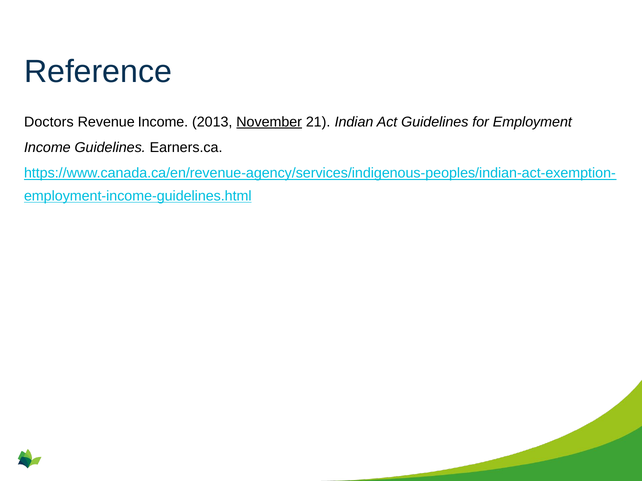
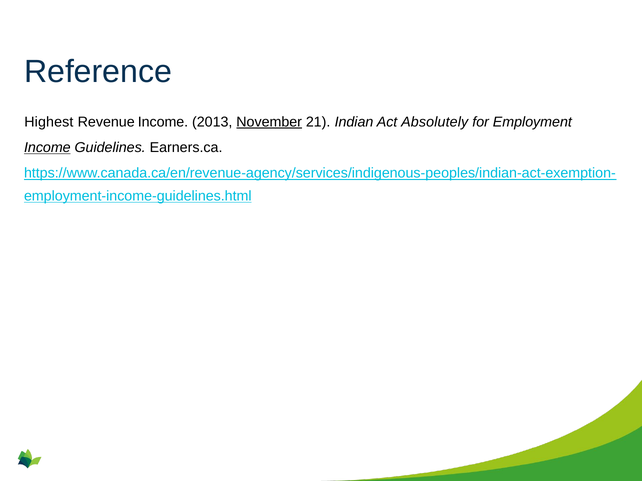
Doctors: Doctors -> Highest (49, 122)
Act Guidelines: Guidelines -> Absolutely (435, 122)
Income underline: none -> present (47, 148)
